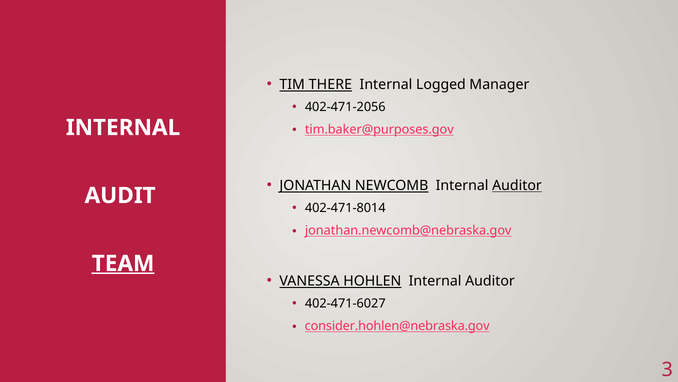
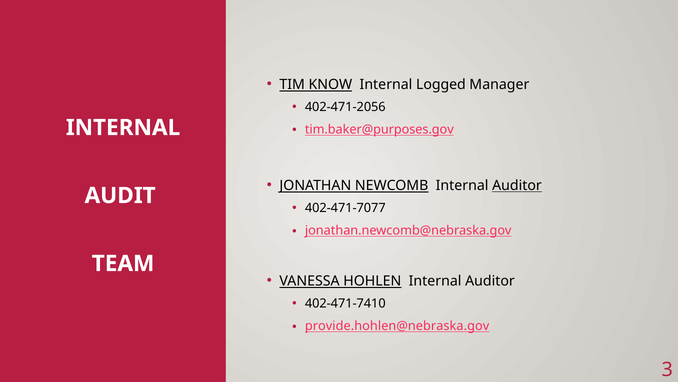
THERE: THERE -> KNOW (330, 84)
402-471-8014: 402-471-8014 -> 402-471-7077 (345, 208)
TEAM underline: present -> none (123, 263)
402-471-6027: 402-471-6027 -> 402-471-7410 (345, 303)
consider.hohlen@nebraska.gov: consider.hohlen@nebraska.gov -> provide.hohlen@nebraska.gov (397, 325)
